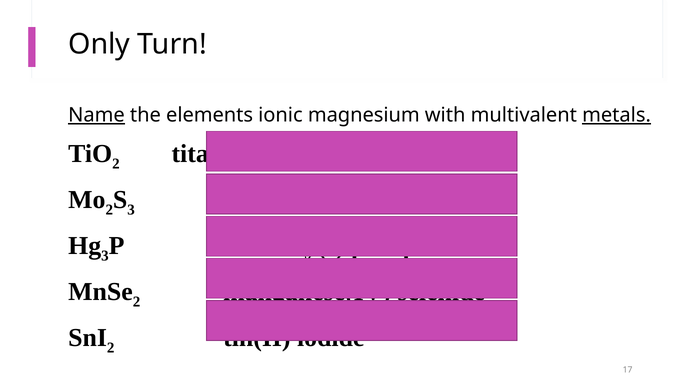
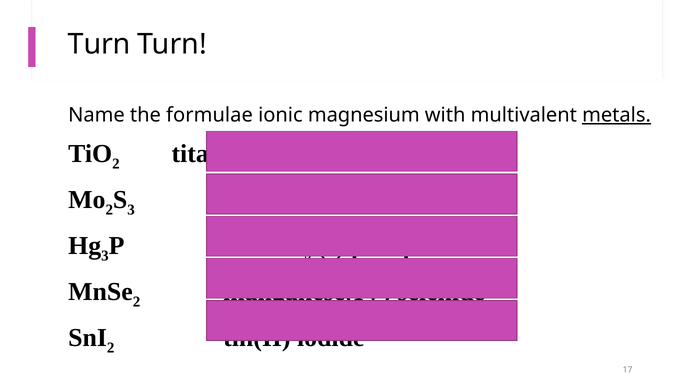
Only: Only -> Turn (99, 44)
Name underline: present -> none (97, 115)
elements: elements -> formulae (209, 115)
